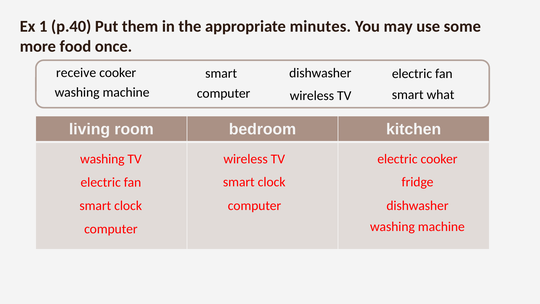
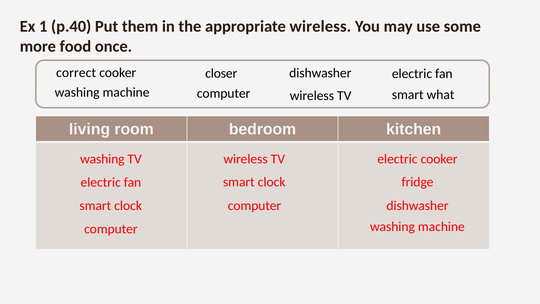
appropriate minutes: minutes -> wireless (320, 26)
receive: receive -> correct (76, 73)
cooker smart: smart -> closer (221, 73)
